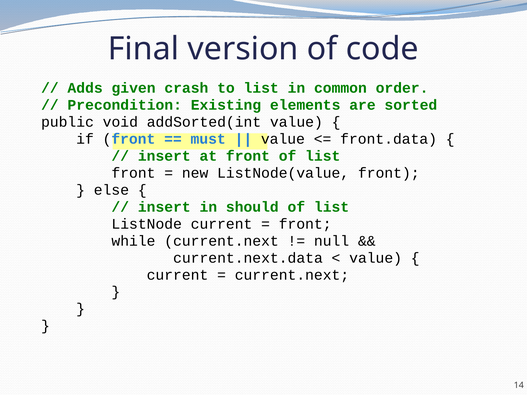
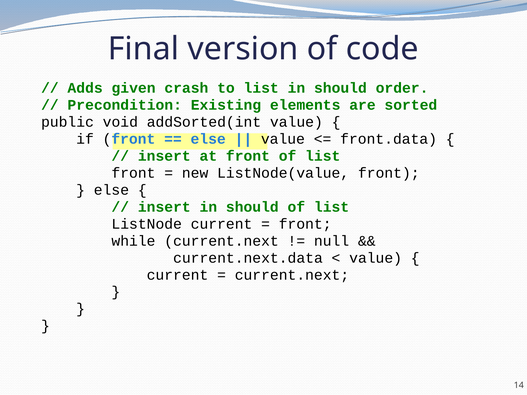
list in common: common -> should (340, 88)
must: must -> else (208, 139)
